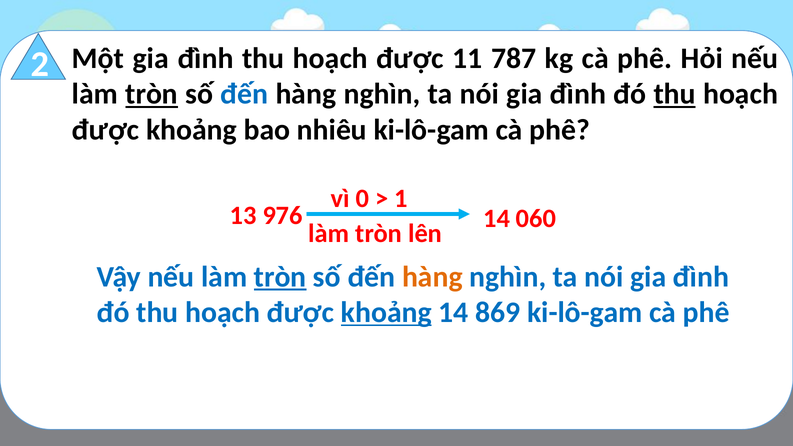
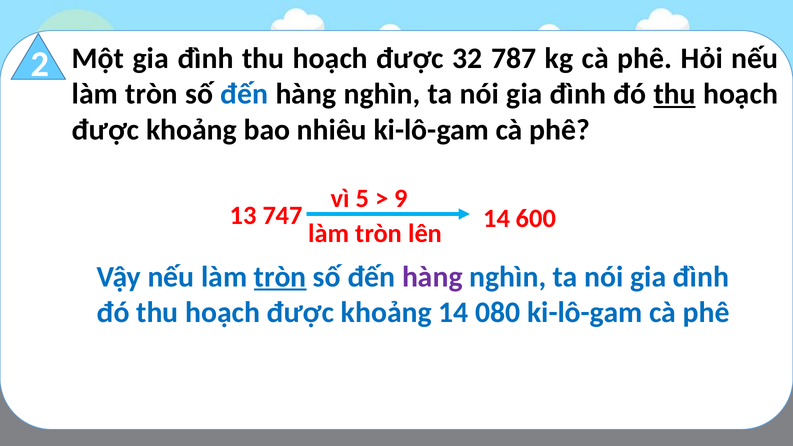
11: 11 -> 32 (467, 59)
tròn underline: present -> none (152, 94)
0: 0 -> 5 (362, 199)
1: 1 -> 9 (401, 199)
976: 976 -> 747 (283, 215)
060: 060 -> 600 (536, 219)
hàng colour: orange -> purple (432, 277)
khoảng underline: present -> none (386, 312)
869: 869 -> 080 (498, 312)
